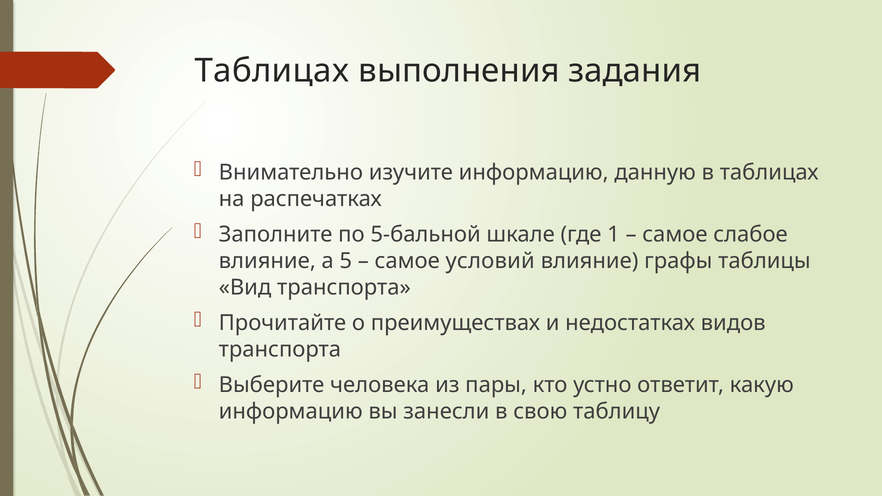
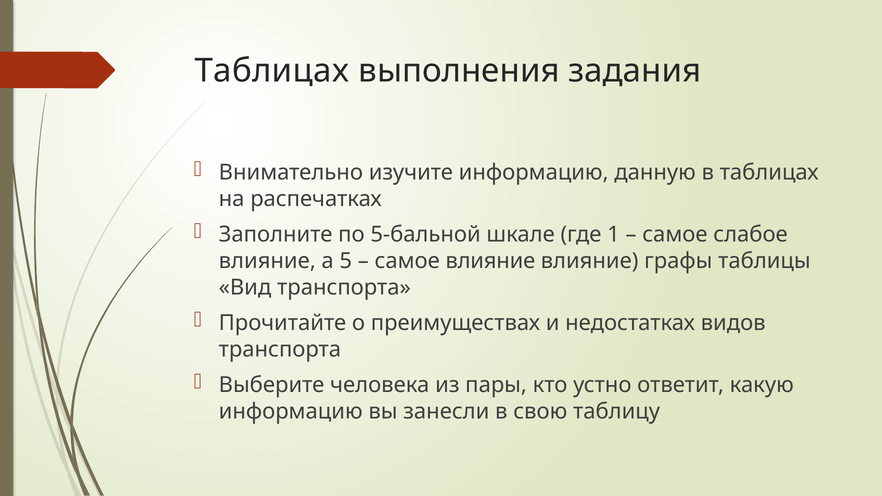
самое условий: условий -> влияние (490, 261)
